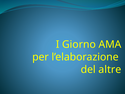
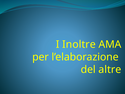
Giorno: Giorno -> Inoltre (79, 44)
